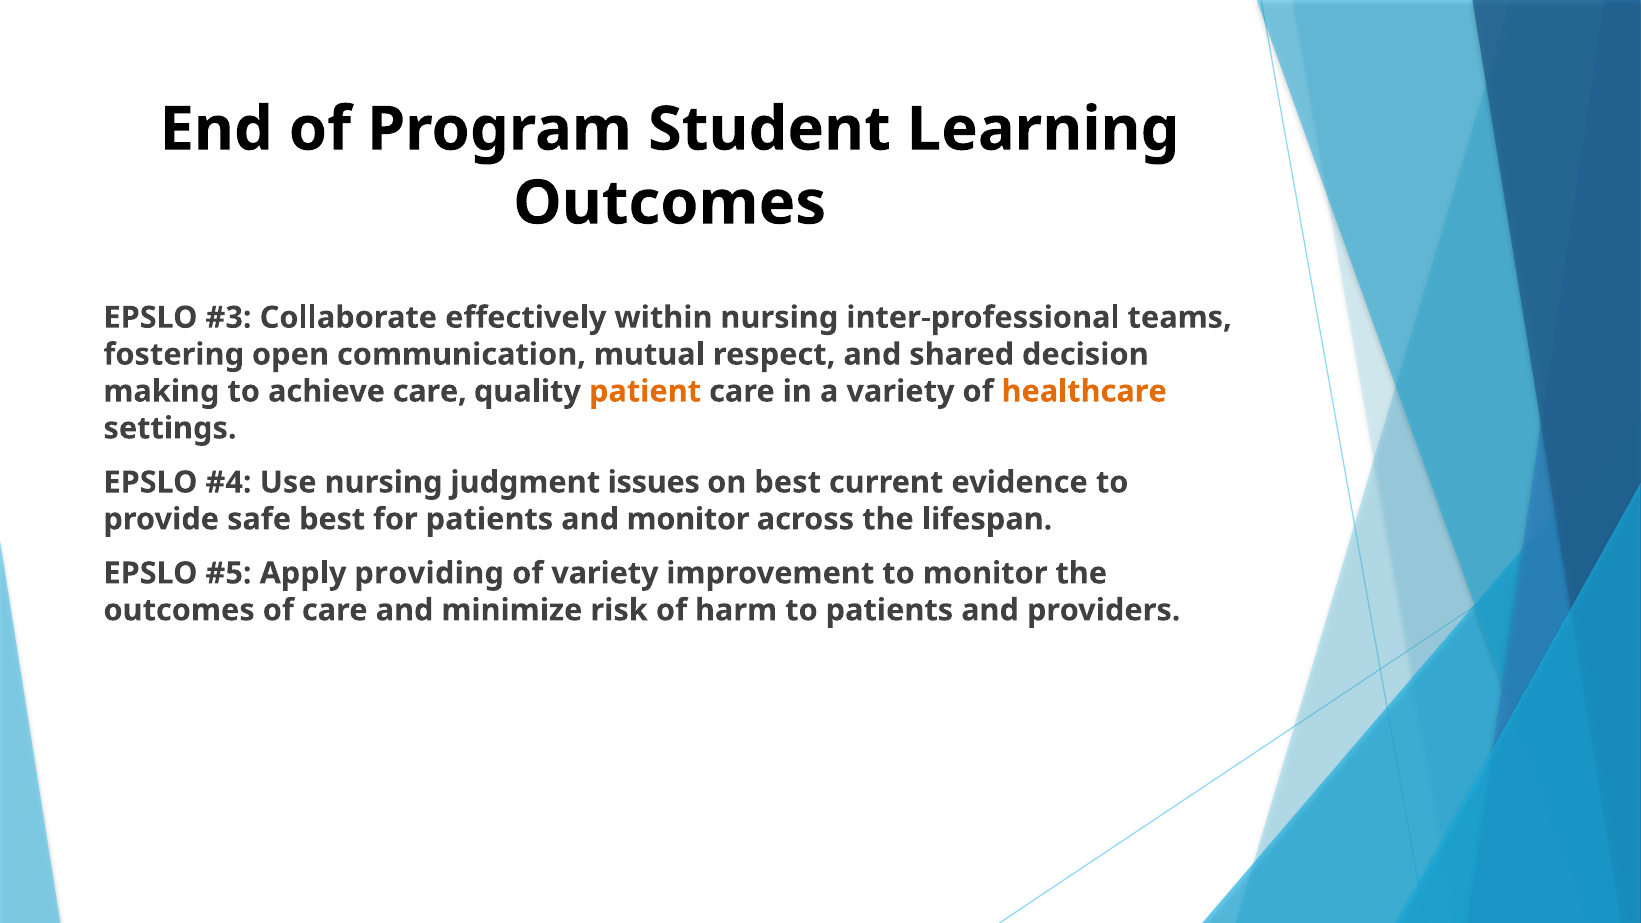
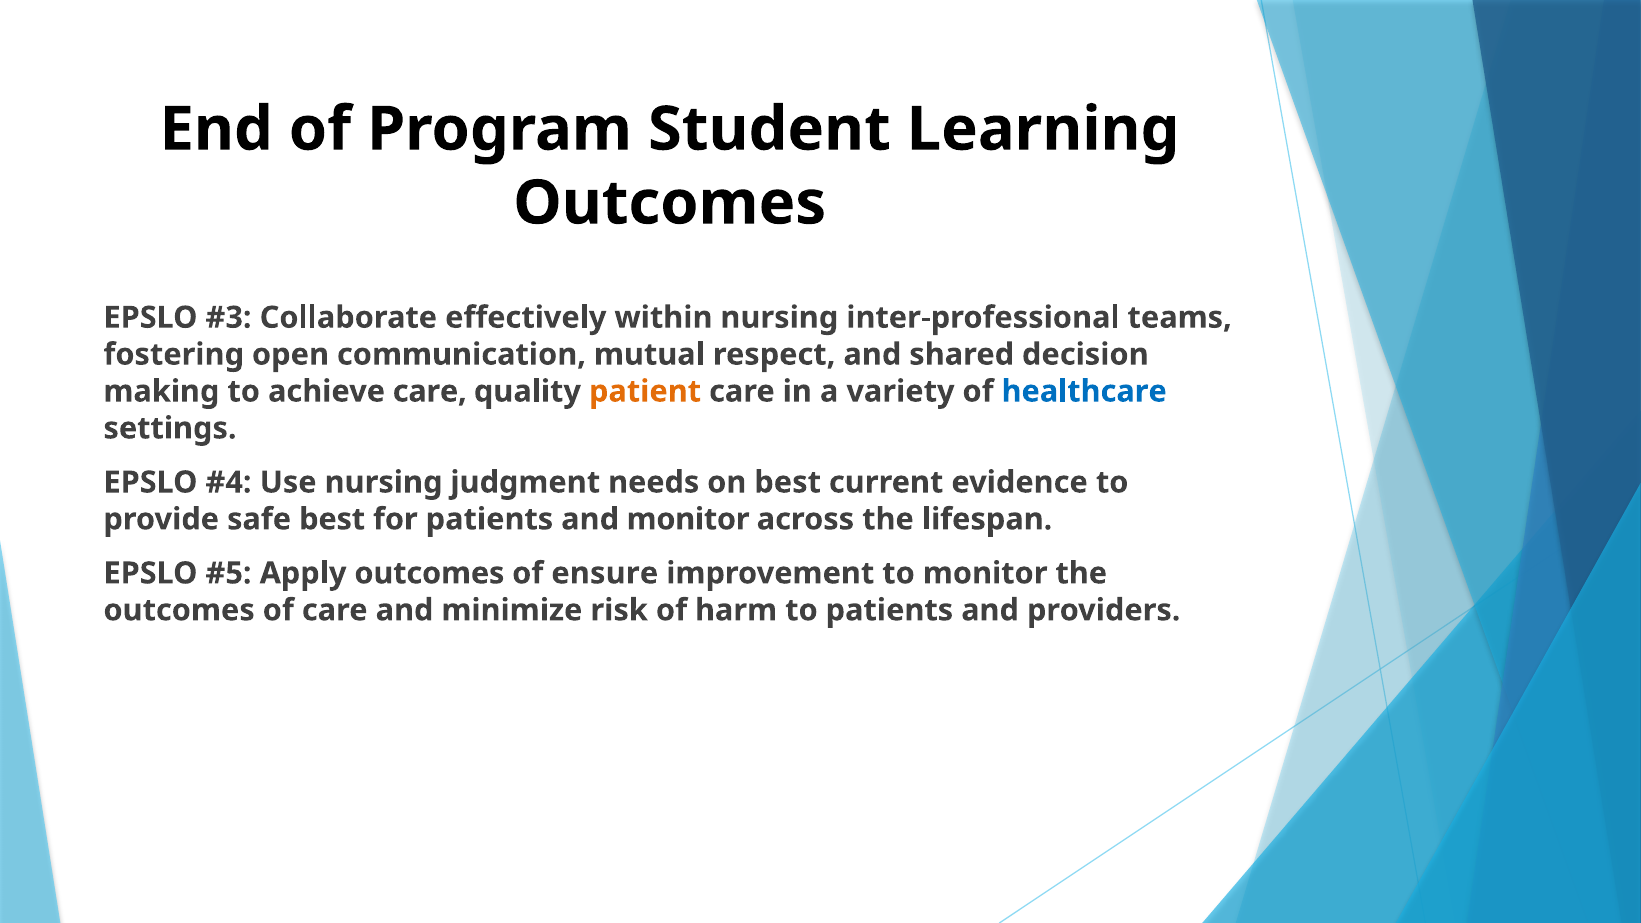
healthcare colour: orange -> blue (1084, 391)
issues: issues -> needs (654, 482)
Apply providing: providing -> outcomes (429, 573)
of variety: variety -> ensure (605, 573)
